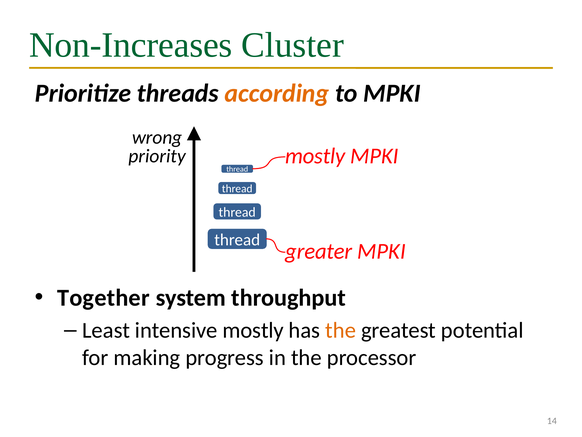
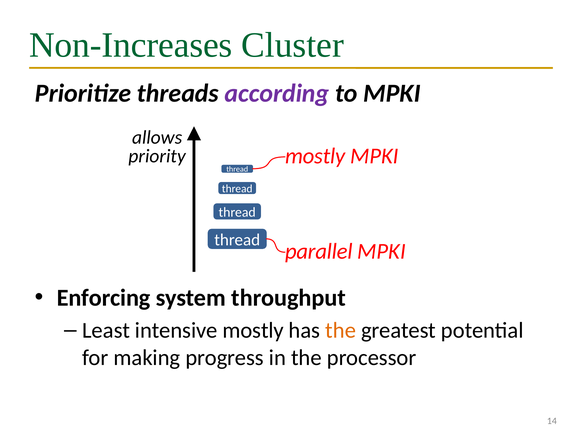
according colour: orange -> purple (277, 93)
wrong: wrong -> allows (157, 137)
greater: greater -> parallel (319, 251)
Together: Together -> Enforcing (104, 298)
